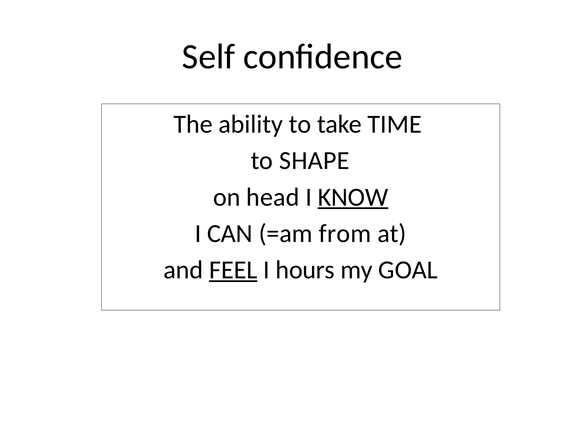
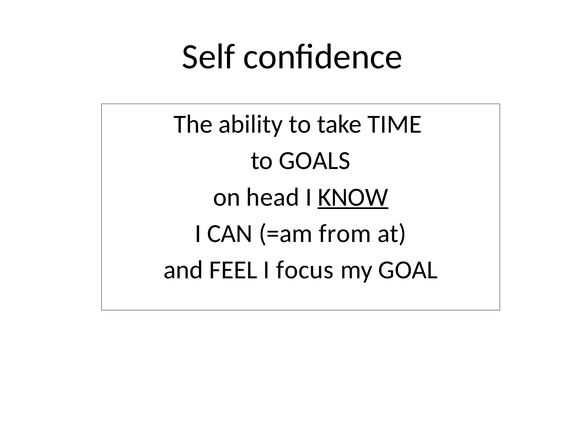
SHAPE: SHAPE -> GOALS (315, 161)
FEEL underline: present -> none (233, 270)
hours: hours -> focus (305, 270)
